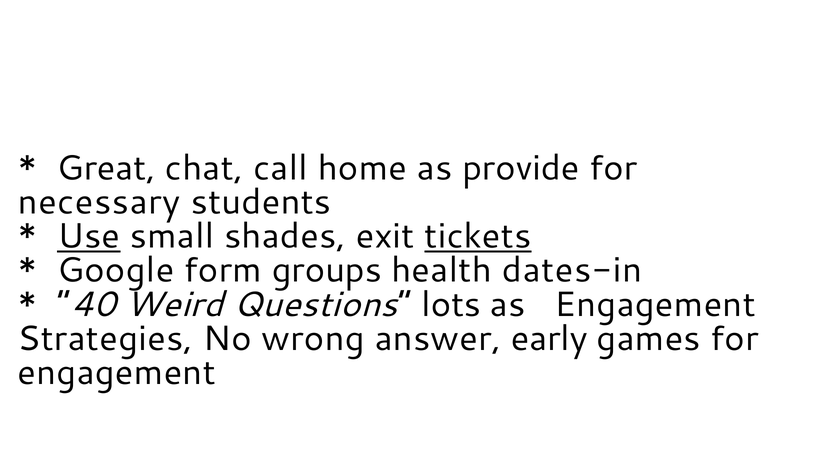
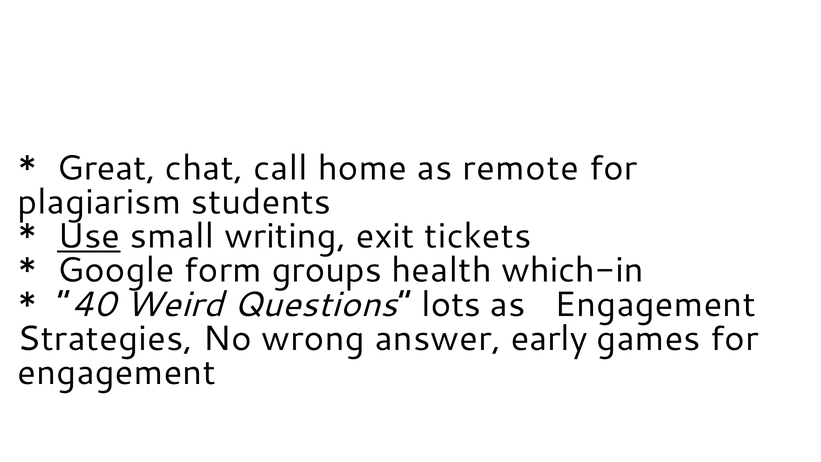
provide: provide -> remote (521, 168)
necessary: necessary -> plagiarism (99, 202)
shades: shades -> writing (285, 236)
tickets underline: present -> none (478, 236)
dates-in: dates-in -> which-in (572, 270)
